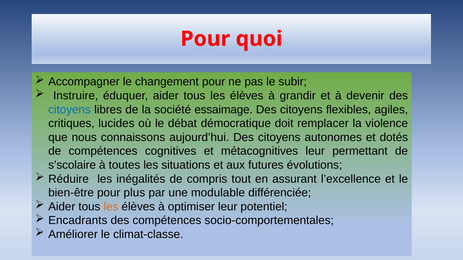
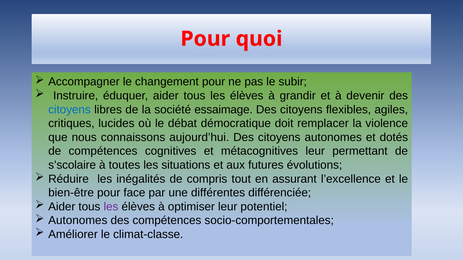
plus: plus -> face (134, 193)
modulable: modulable -> différentes (218, 193)
les colour: orange -> purple (111, 207)
Encadrants: Encadrants -> Autonomes (78, 221)
